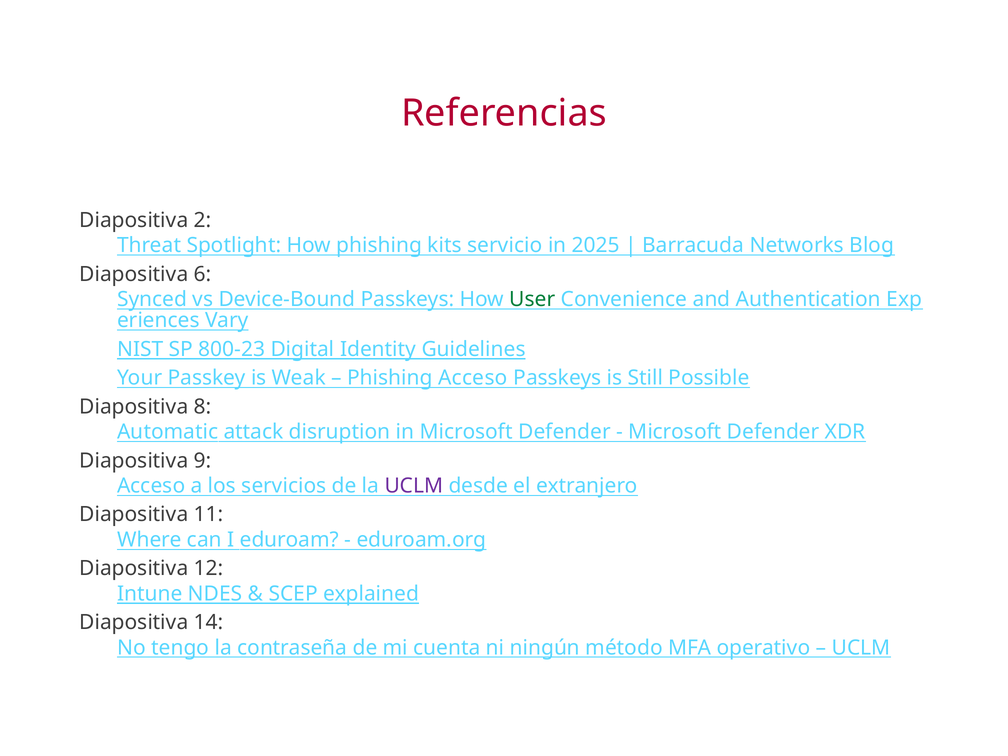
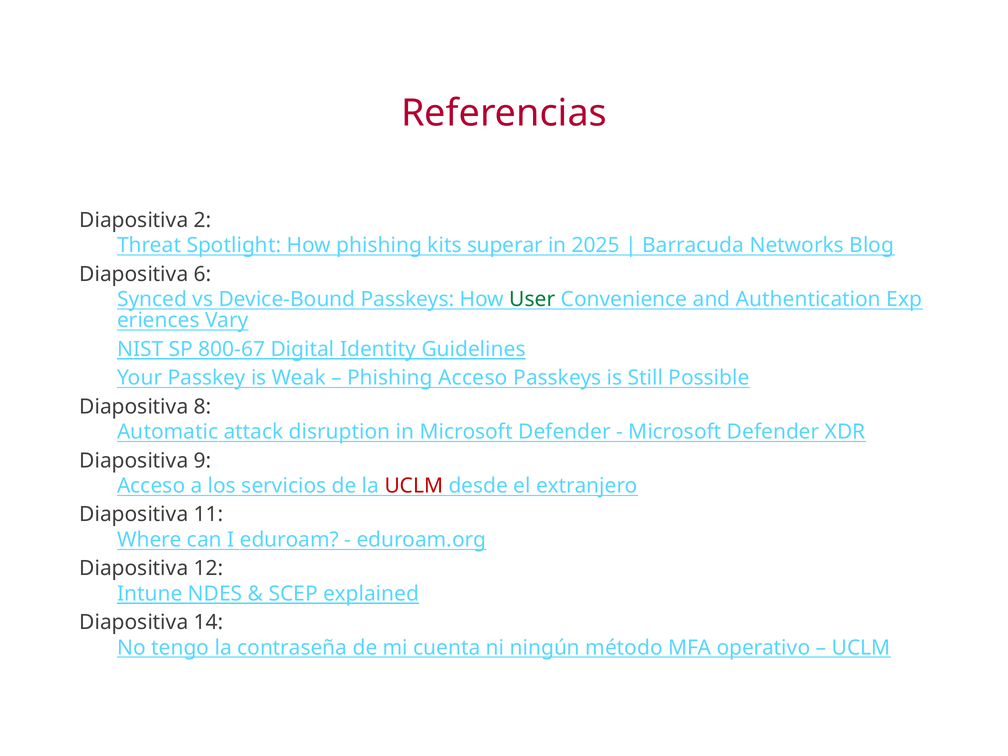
servicio: servicio -> superar (505, 246)
800-23: 800-23 -> 800-67 (232, 349)
UCLM colour: purple -> red (414, 486)
